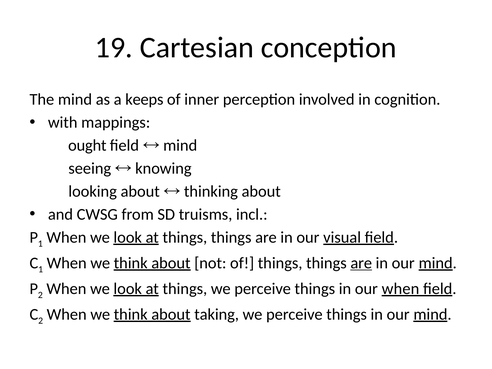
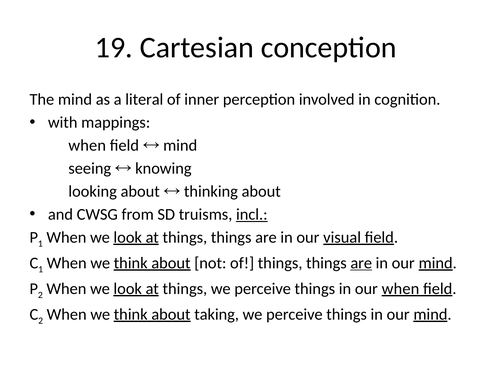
keeps: keeps -> literal (144, 100)
ought: ought -> when (87, 145)
incl underline: none -> present (252, 214)
